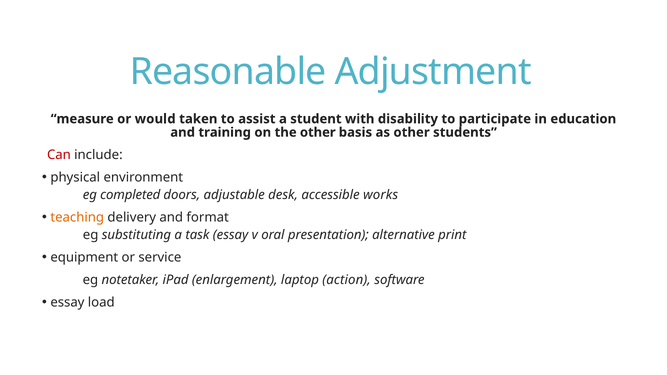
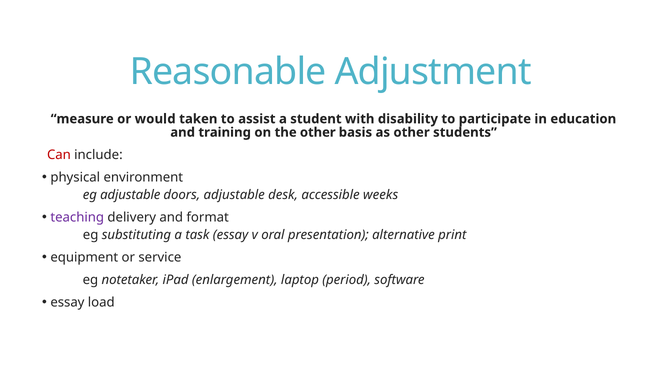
eg completed: completed -> adjustable (130, 195)
works: works -> weeks (381, 195)
teaching colour: orange -> purple (77, 218)
action: action -> period (347, 280)
